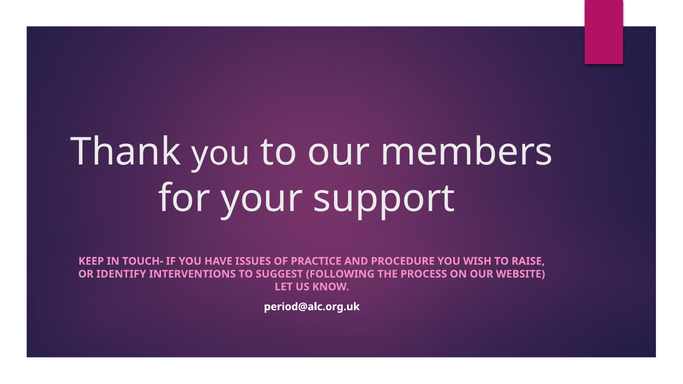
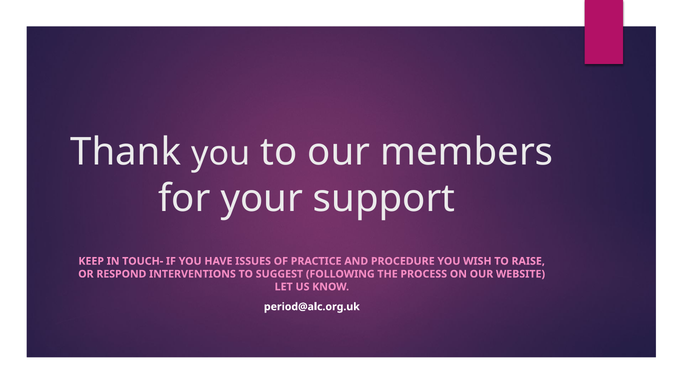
IDENTIFY: IDENTIFY -> RESPOND (121, 274)
